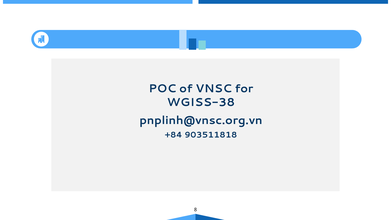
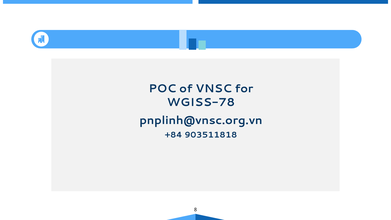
WGISS-38: WGISS-38 -> WGISS-78 (201, 102)
